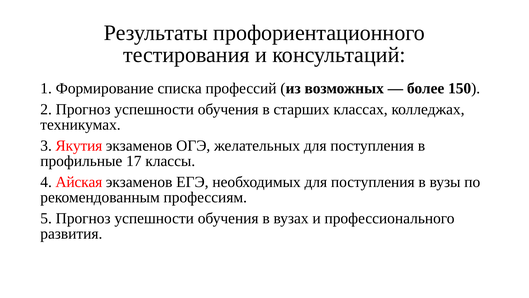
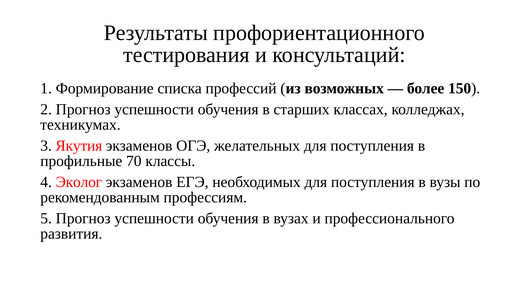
17: 17 -> 70 (134, 161)
Айская: Айская -> Эколог (79, 182)
